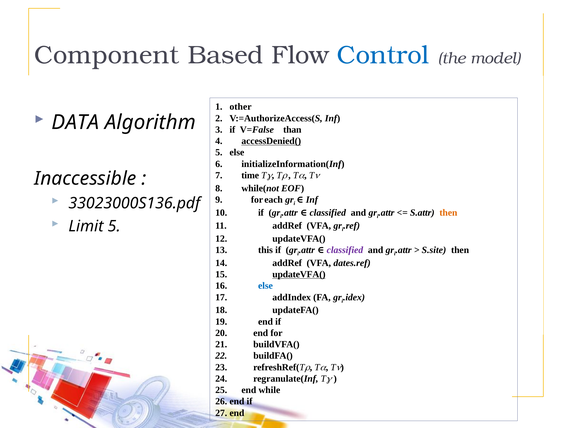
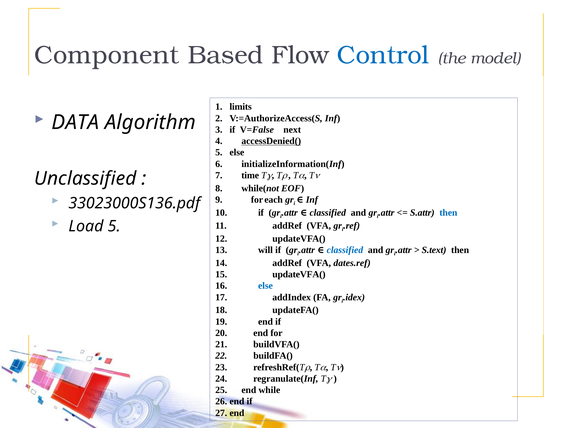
other: other -> limits (241, 107)
than: than -> next (292, 130)
Inaccessible: Inaccessible -> Unclassified (85, 179)
then colour: orange -> blue (448, 213)
Limit: Limit -> Load (86, 226)
this: this -> will (265, 250)
classified colour: purple -> blue (345, 250)
S.site: S.site -> S.text (434, 250)
updateVFA( underline: present -> none (299, 275)
